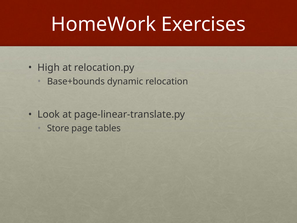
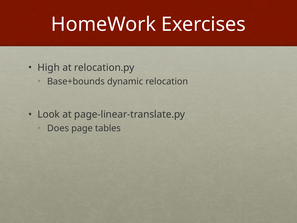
Store: Store -> Does (58, 128)
